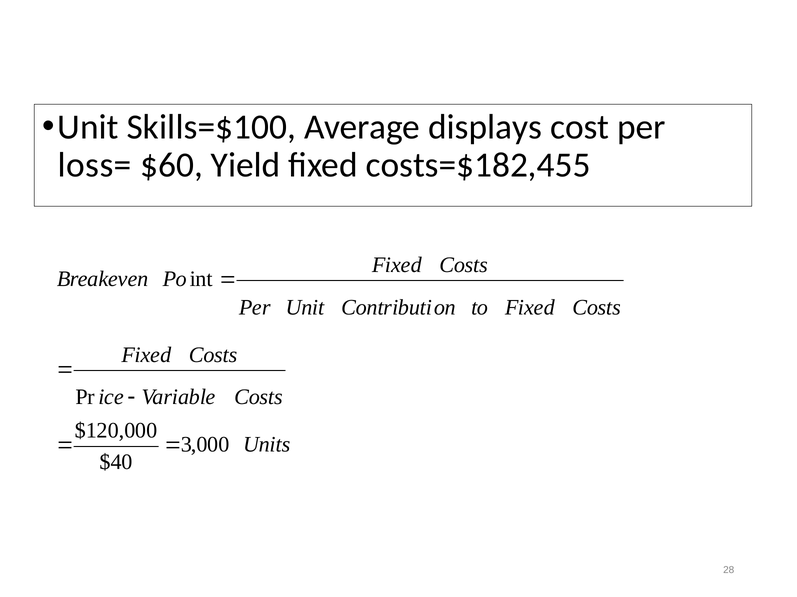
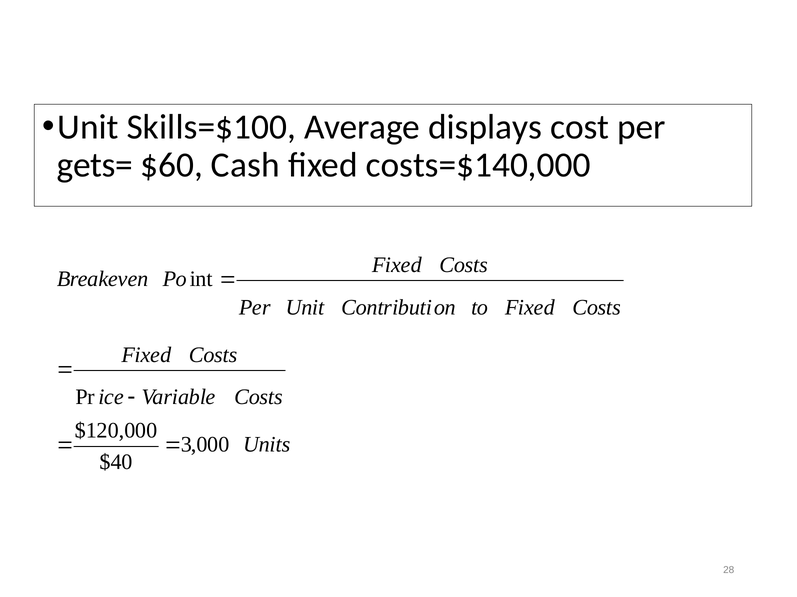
loss=: loss= -> gets= (95, 165)
Yield: Yield -> Cash (245, 165)
costs=$182,455: costs=$182,455 -> costs=$140,000 (478, 165)
